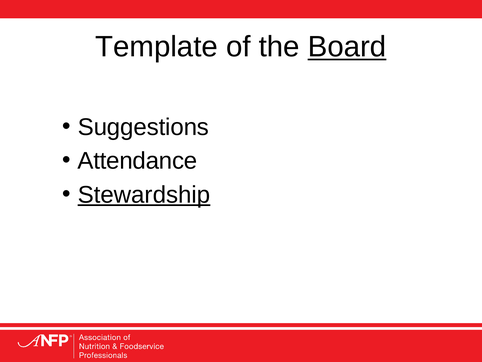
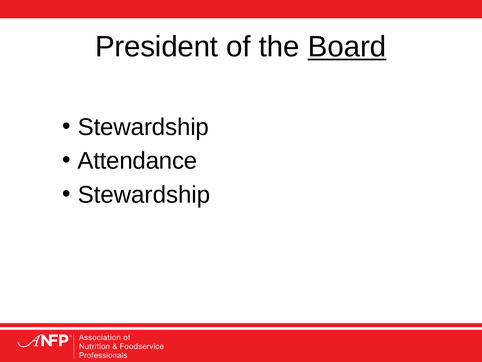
Template: Template -> President (157, 47)
Suggestions: Suggestions -> Stewardship (143, 127)
Stewardship underline: present -> none (144, 194)
